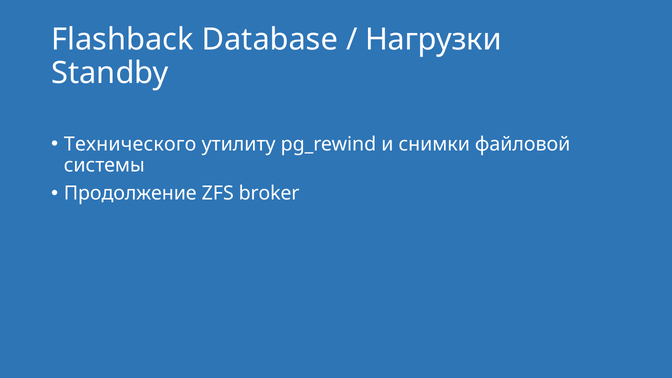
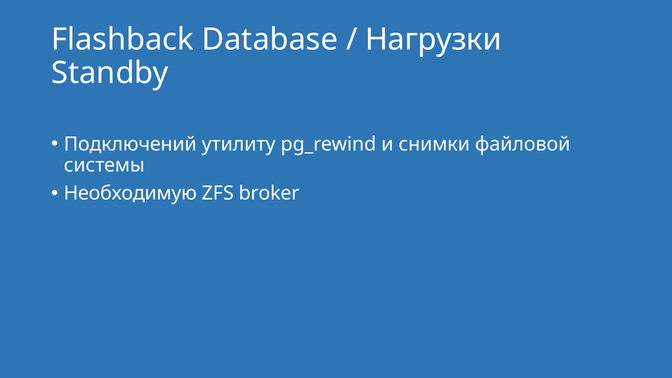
Технического: Технического -> Подключений (130, 144)
Продолжение: Продолжение -> Необходимую (130, 194)
